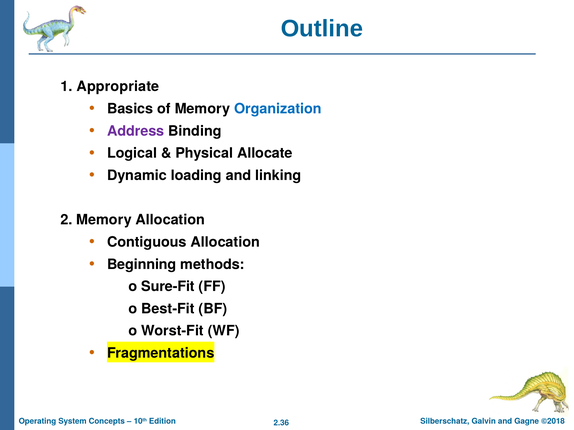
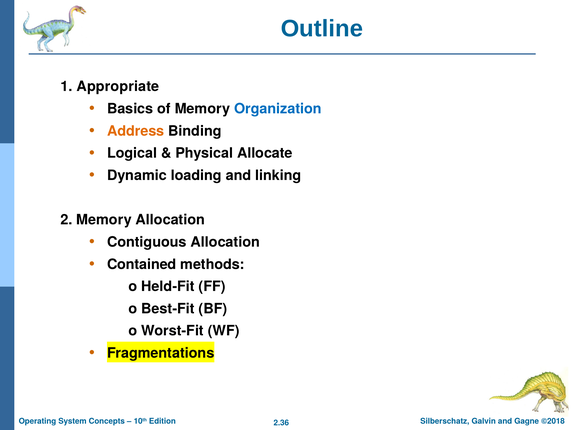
Address colour: purple -> orange (136, 131)
Beginning: Beginning -> Contained (142, 265)
Sure-Fit: Sure-Fit -> Held-Fit (168, 287)
